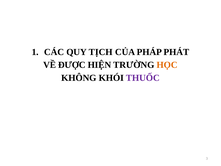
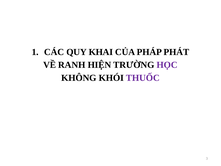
TỊCH: TỊCH -> KHAI (101, 52)
ĐƯỢC: ĐƯỢC -> RANH (72, 65)
HỌC colour: orange -> purple (167, 65)
